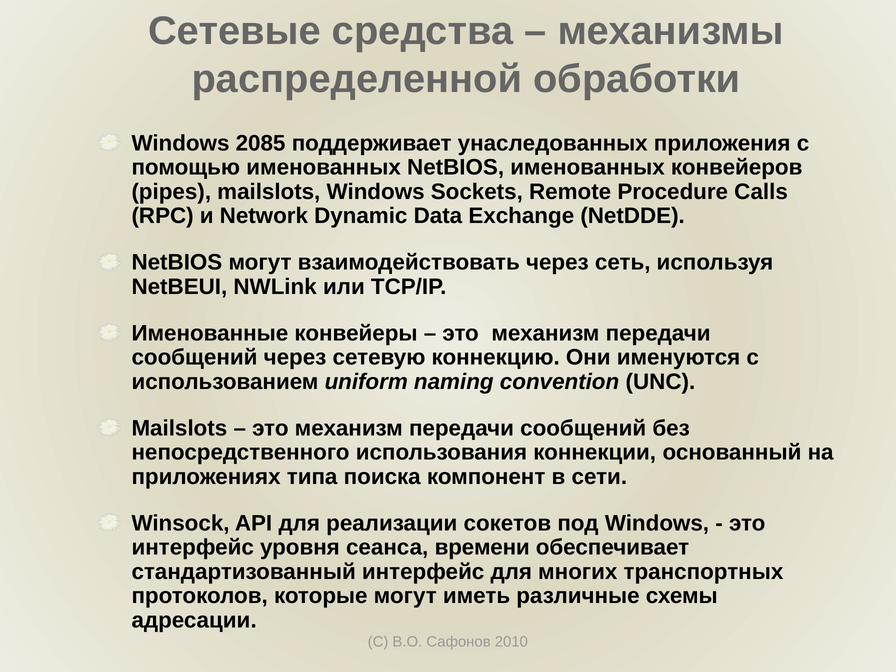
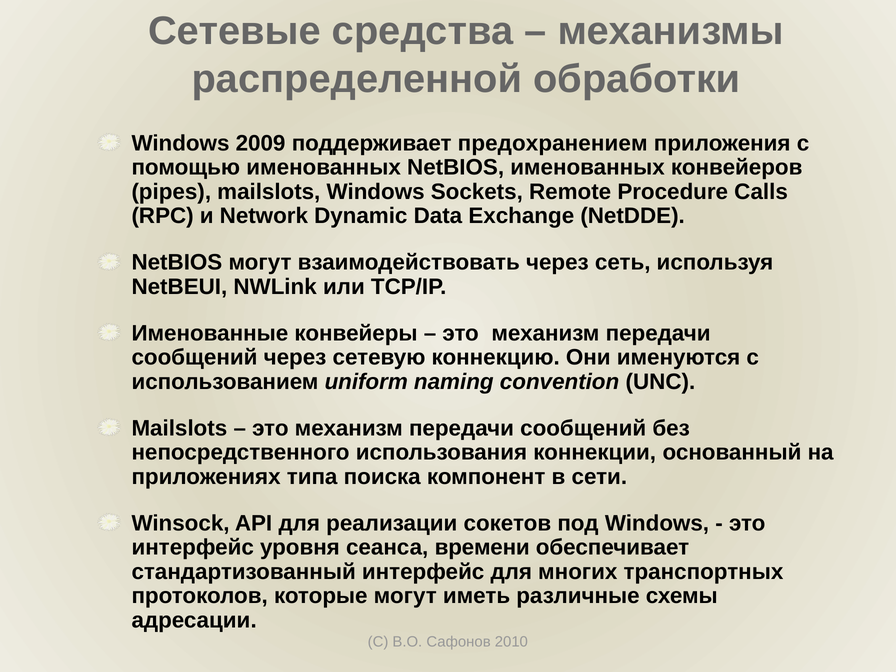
2085: 2085 -> 2009 (261, 143)
унаследованных: унаследованных -> предохранением (553, 143)
